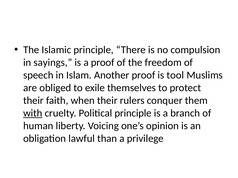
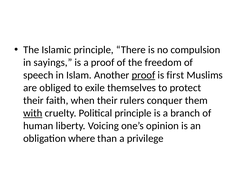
proof underline: none -> present (143, 75)
tool: tool -> first (175, 75)
lawful: lawful -> where (82, 139)
